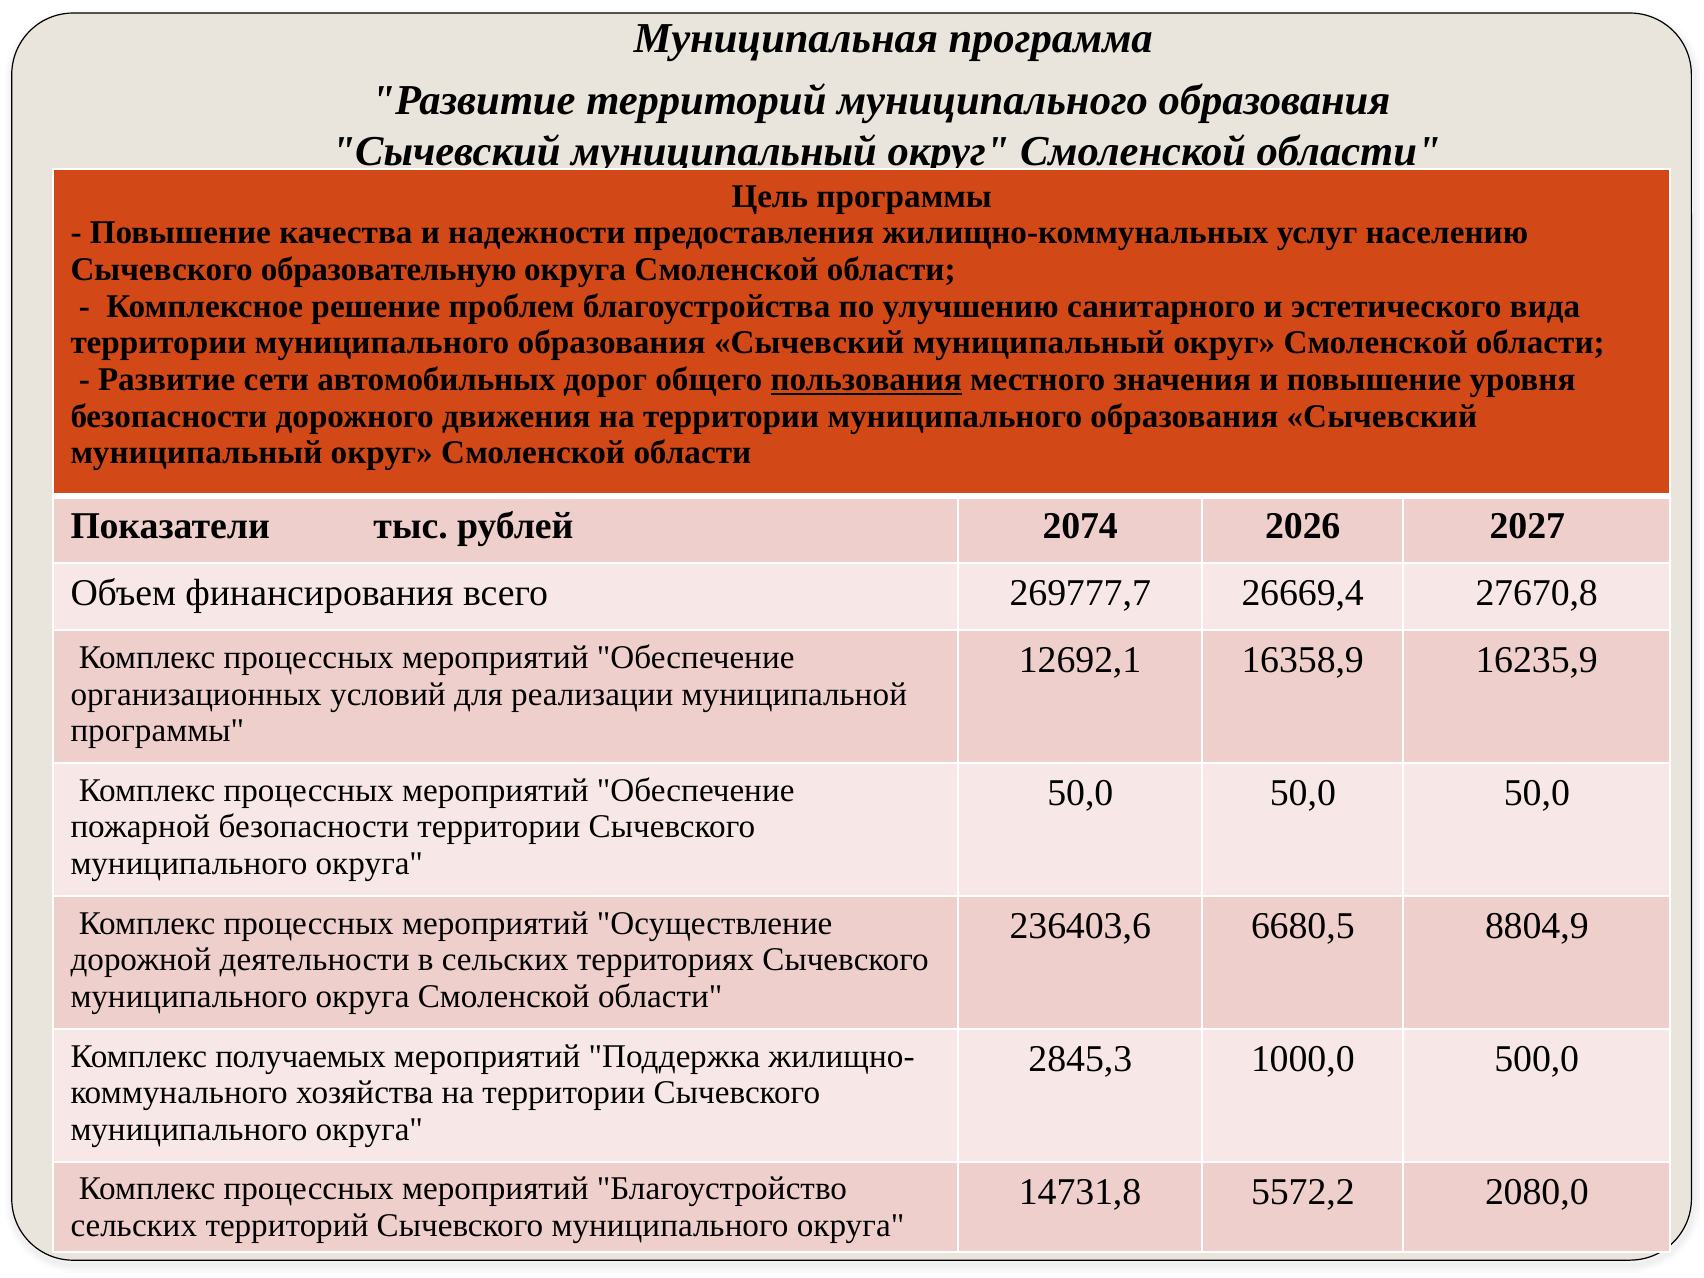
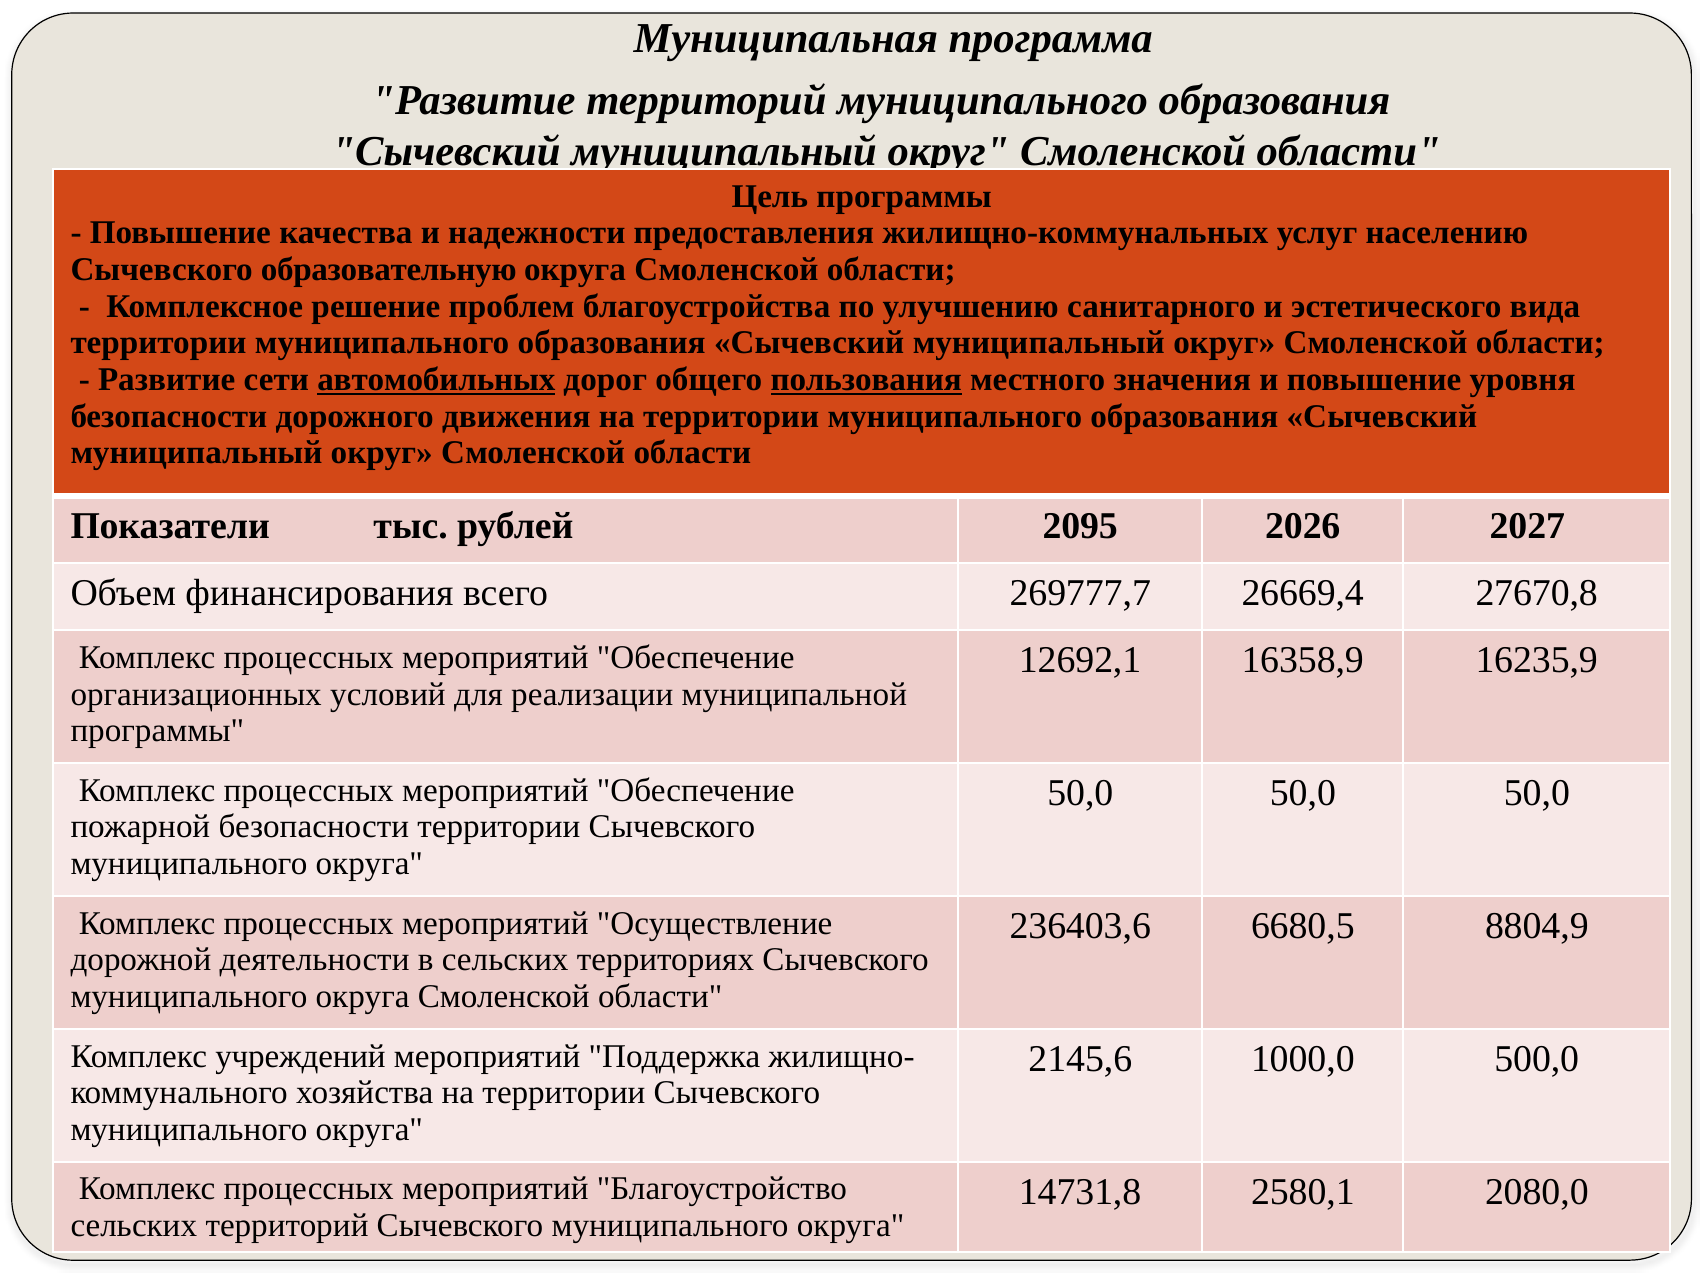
автомобильных underline: none -> present (436, 380)
2074: 2074 -> 2095 (1080, 526)
получаемых: получаемых -> учреждений (300, 1056)
2845,3: 2845,3 -> 2145,6 (1080, 1059)
5572,2: 5572,2 -> 2580,1 (1303, 1192)
